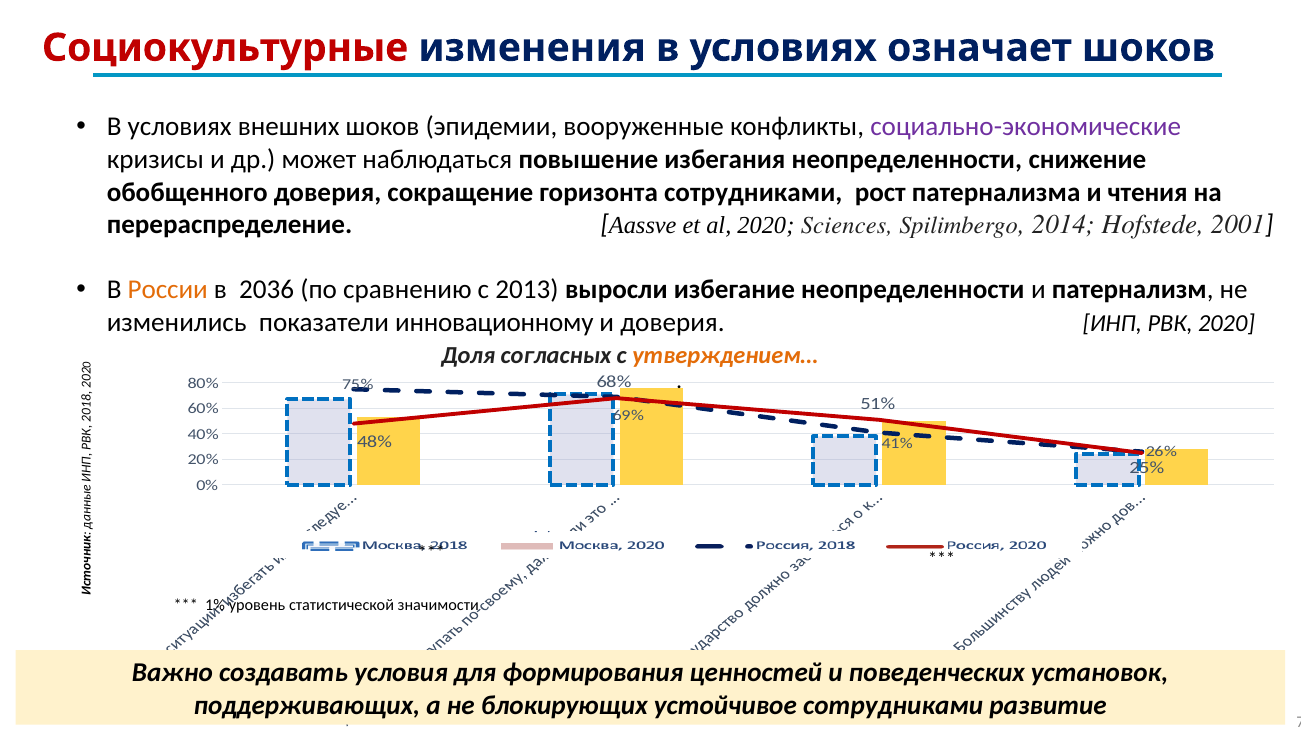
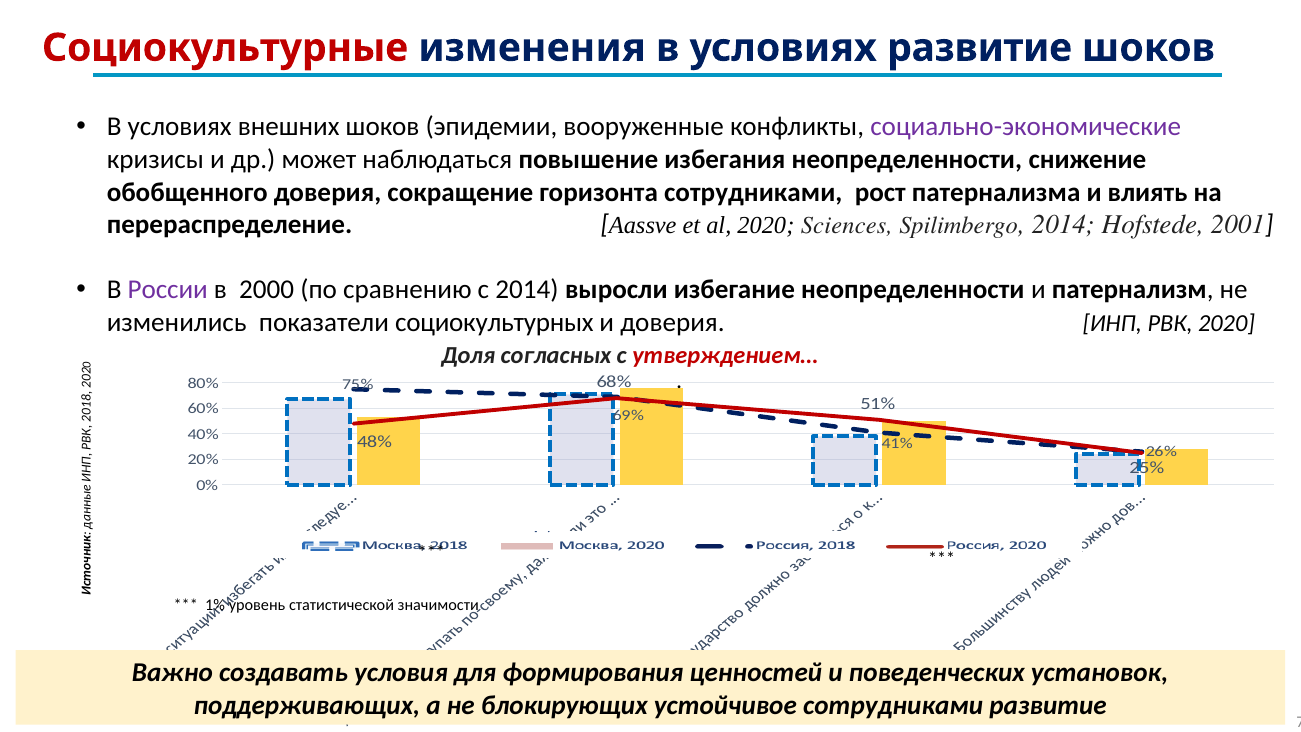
условиях означает: означает -> развитие (979, 48)
чтения: чтения -> влиять (1148, 192)
России colour: orange -> purple (168, 290)
2036: 2036 -> 2000 (267, 290)
с 2013: 2013 -> 2014 (527, 290)
инновационному: инновационному -> социокультурных (494, 322)
утверждением… colour: orange -> red (725, 355)
